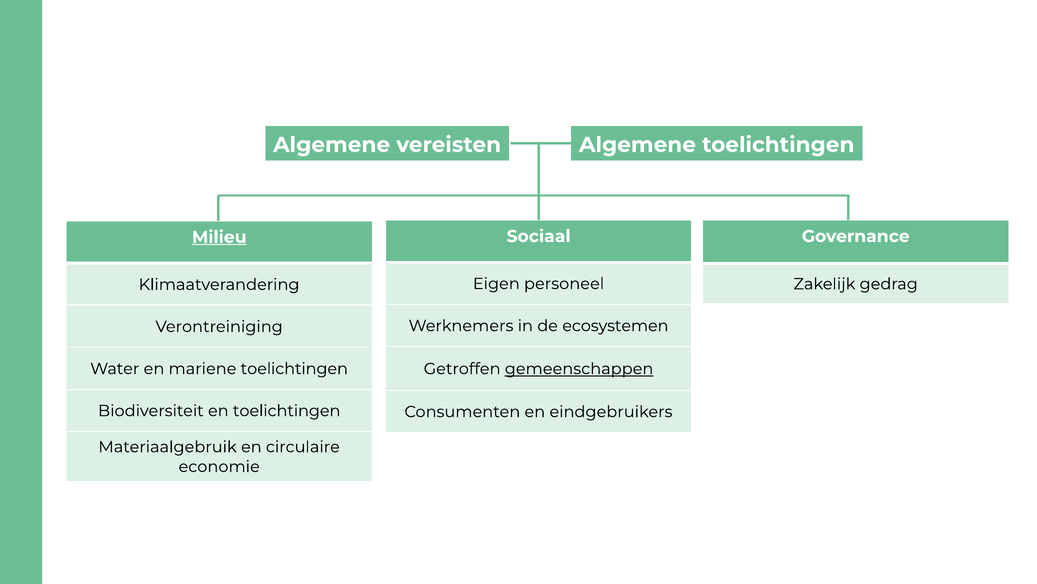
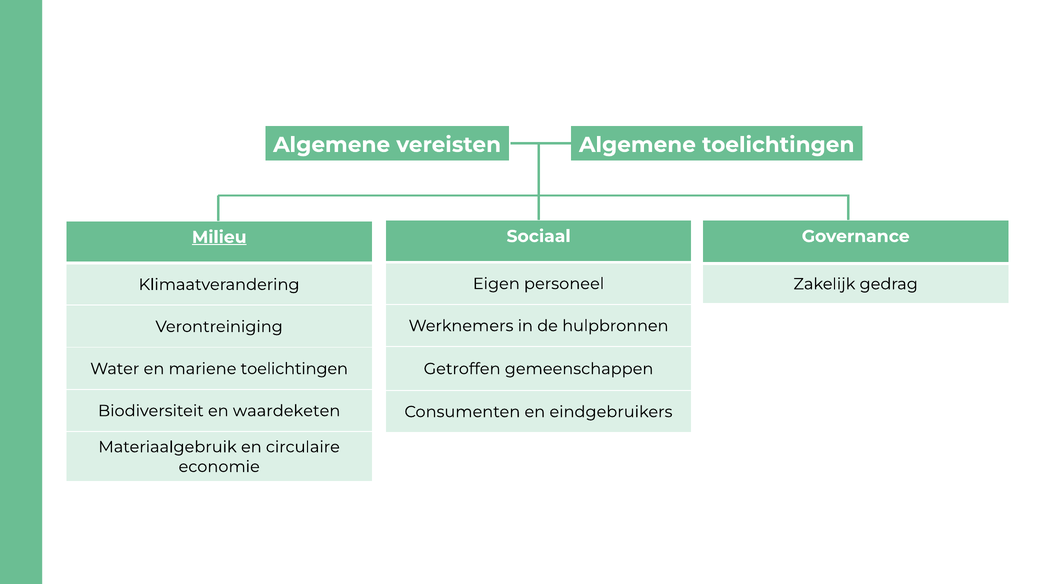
ecosystemen: ecosystemen -> hulpbronnen (615, 325)
gemeenschappen underline: present -> none (579, 368)
en toelichtingen: toelichtingen -> waardeketen (287, 410)
